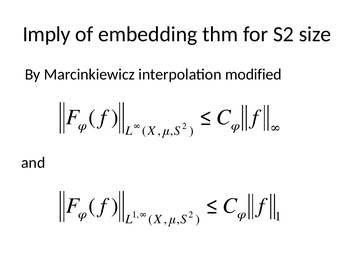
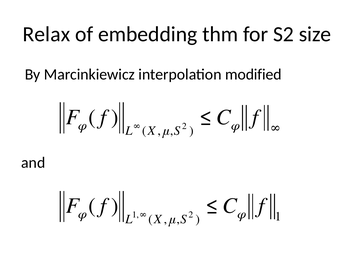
Imply: Imply -> Relax (46, 34)
